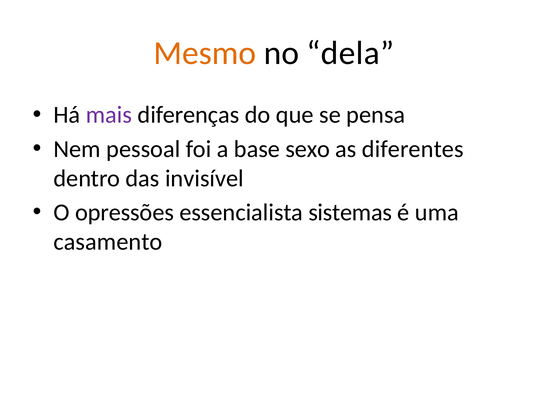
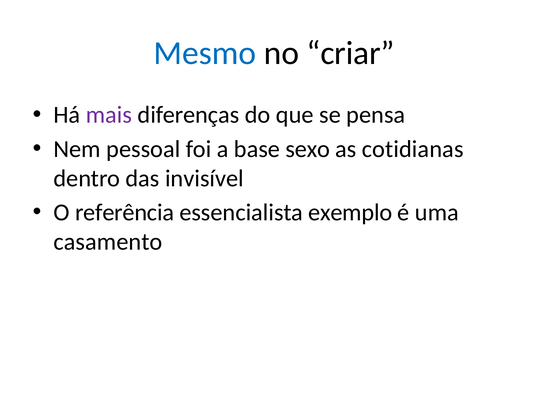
Mesmo colour: orange -> blue (205, 53)
dela: dela -> criar (351, 53)
diferentes: diferentes -> cotidianas (413, 149)
opressões: opressões -> referência (125, 212)
sistemas: sistemas -> exemplo (350, 212)
